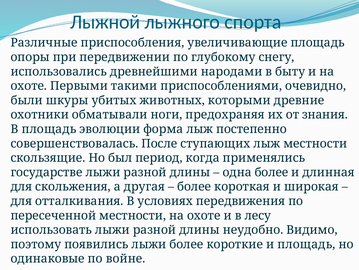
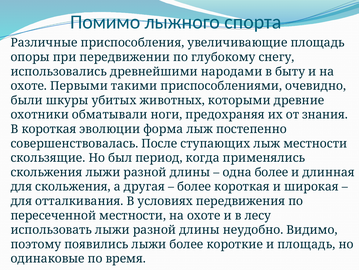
Лыжной: Лыжной -> Помимо (105, 22)
В площадь: площадь -> короткая (49, 129)
государстве: государстве -> скольжения (47, 172)
войне: войне -> время (126, 258)
